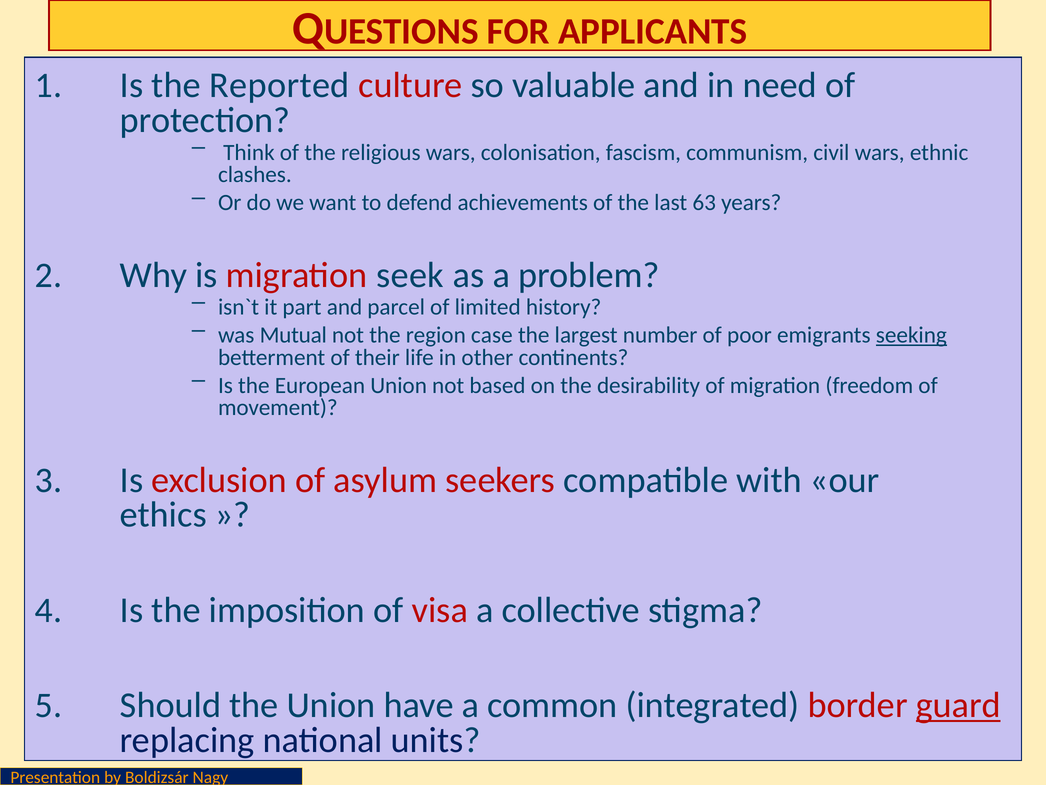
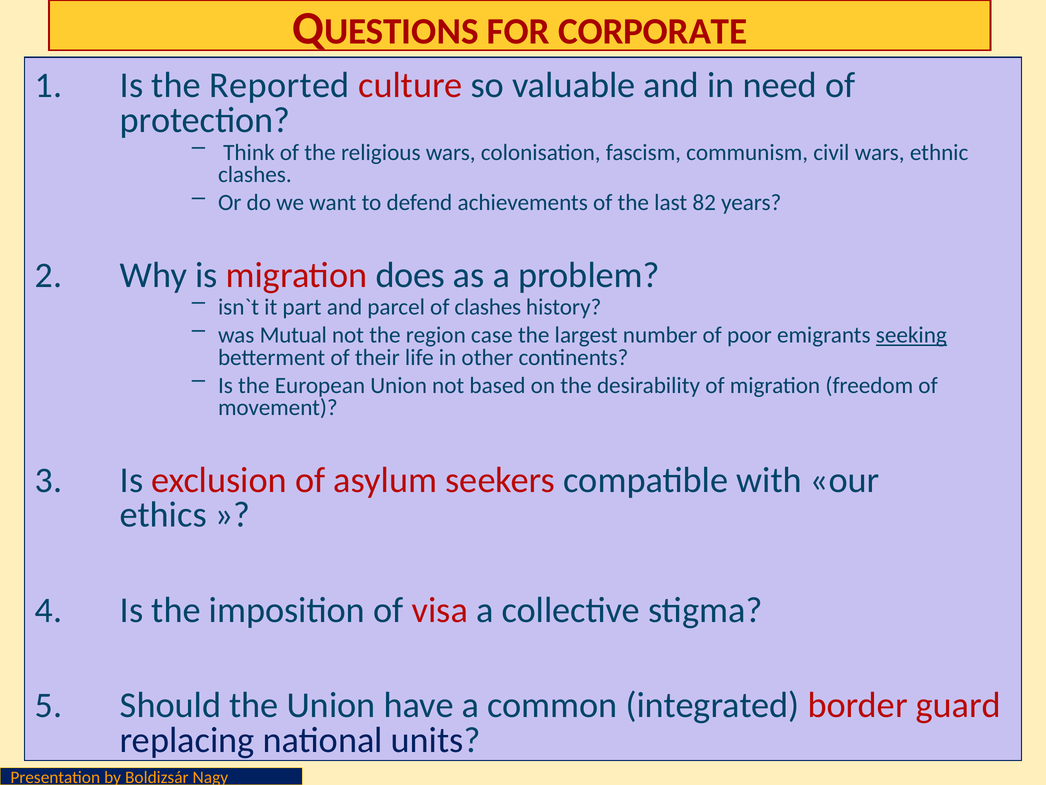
APPLICANTS: APPLICANTS -> CORPORATE (653, 31)
63: 63 -> 82 (704, 203)
seek: seek -> does (410, 275)
of limited: limited -> clashes (488, 307)
guard underline: present -> none (958, 705)
